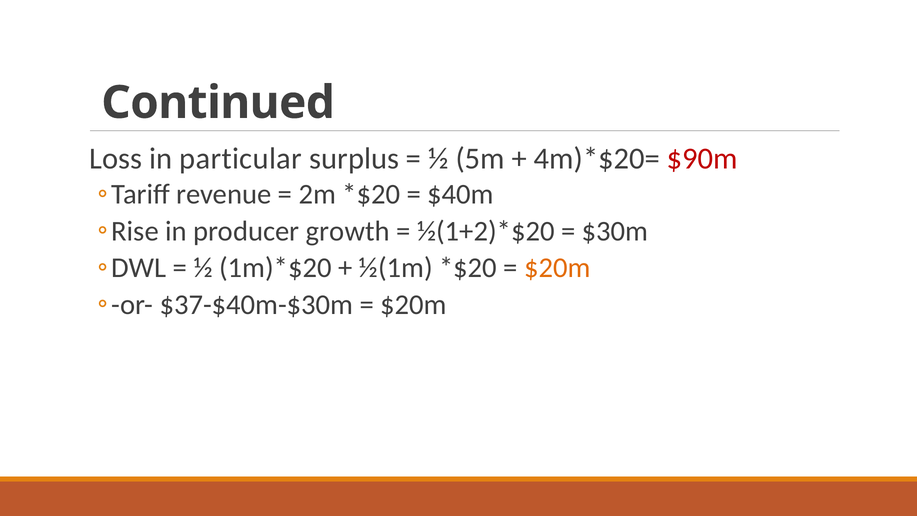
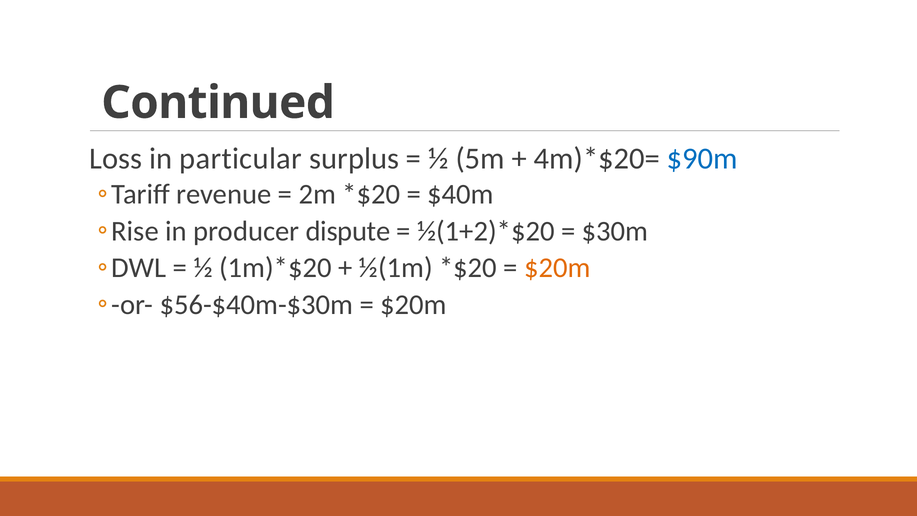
$90m colour: red -> blue (702, 159)
growth: growth -> dispute (348, 231)
$37-$40m-$30m: $37-$40m-$30m -> $56-$40m-$30m (256, 304)
